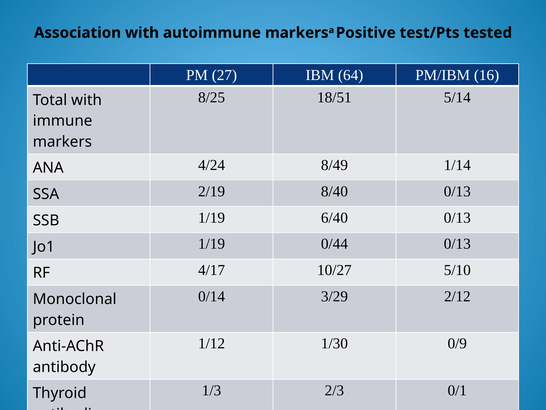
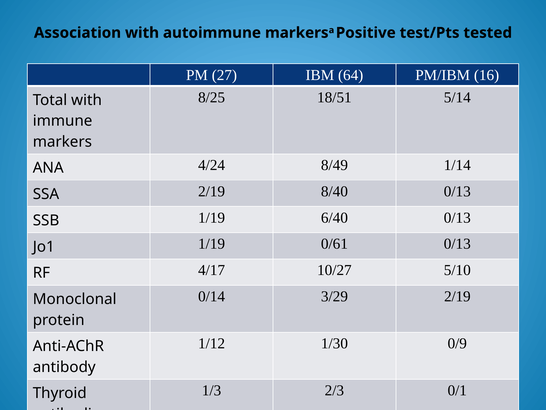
0/44: 0/44 -> 0/61 (334, 244)
3/29 2/12: 2/12 -> 2/19 (457, 296)
